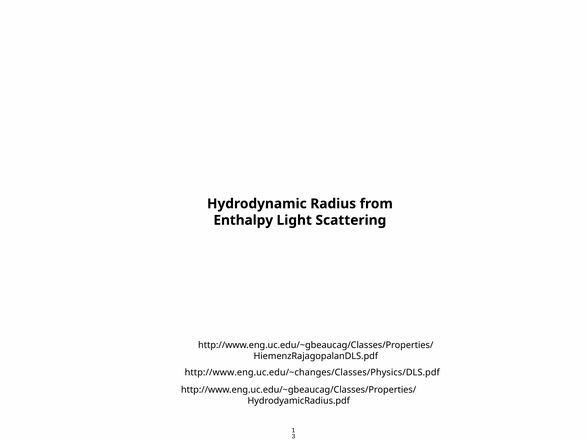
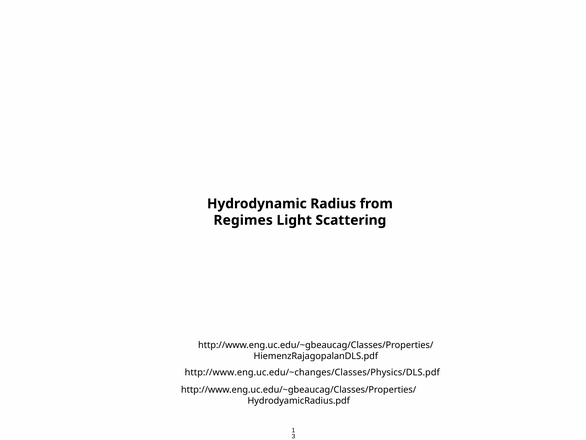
Enthalpy: Enthalpy -> Regimes (243, 220)
